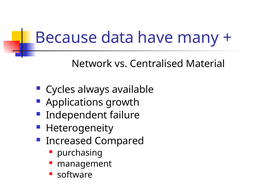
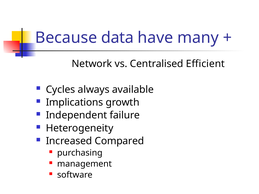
Material: Material -> Efficient (205, 64)
Applications: Applications -> Implications (74, 103)
